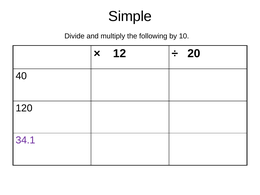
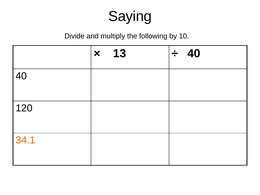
Simple: Simple -> Saying (130, 16)
12: 12 -> 13 (120, 53)
20: 20 -> 40 (194, 53)
34.1 colour: purple -> orange (25, 140)
